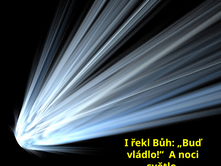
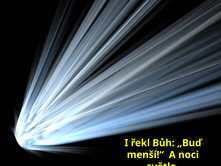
vládlo!“: vládlo!“ -> menší!“ (145, 155)
